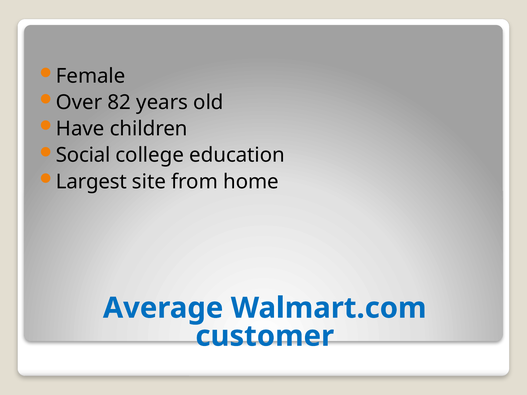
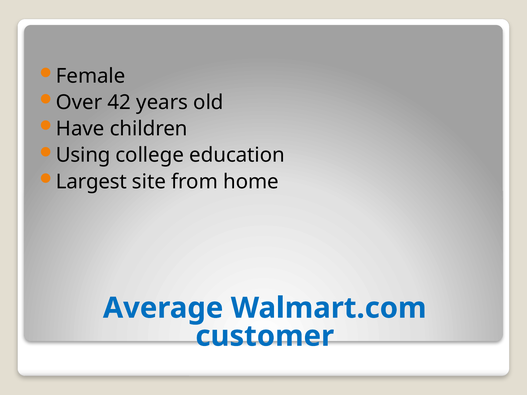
82: 82 -> 42 (119, 102)
Social: Social -> Using (83, 155)
